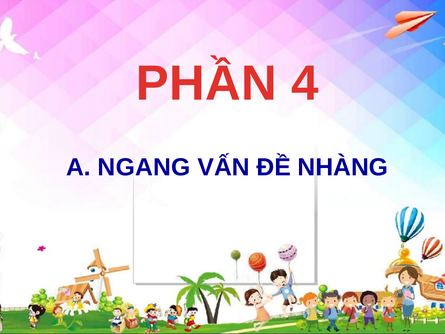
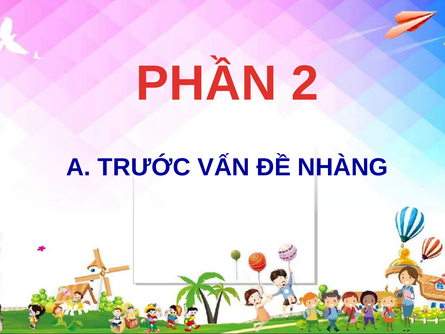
4: 4 -> 2 (305, 84)
NGANG: NGANG -> TRƯỚC (144, 167)
